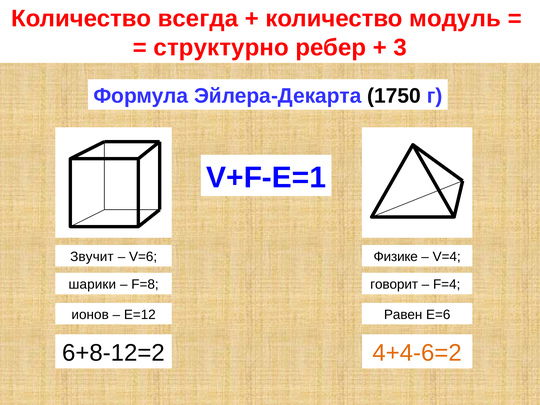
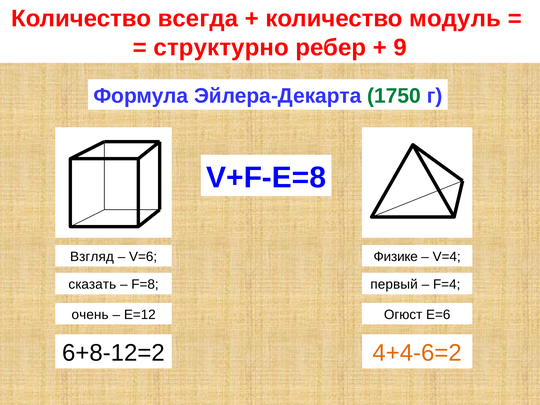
3: 3 -> 9 (400, 48)
1750 colour: black -> green (394, 96)
V+F-E=1: V+F-E=1 -> V+F-E=8 (266, 178)
Звучит: Звучит -> Взгляд (92, 257)
шарики: шарики -> сказать (92, 284)
говорит: говорит -> первый (394, 284)
ионов: ионов -> очень (90, 315)
Равен: Равен -> Огюст (403, 315)
